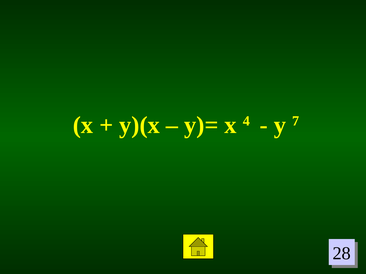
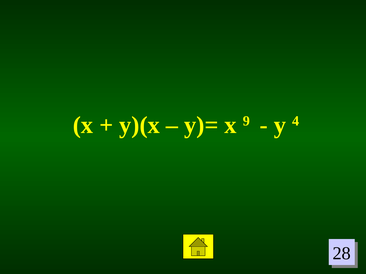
4: 4 -> 9 (246, 121)
7: 7 -> 4 (296, 121)
